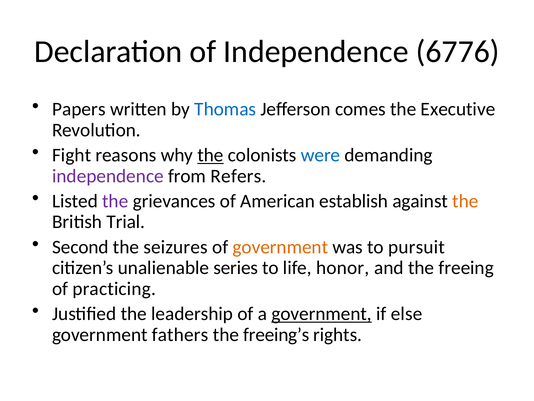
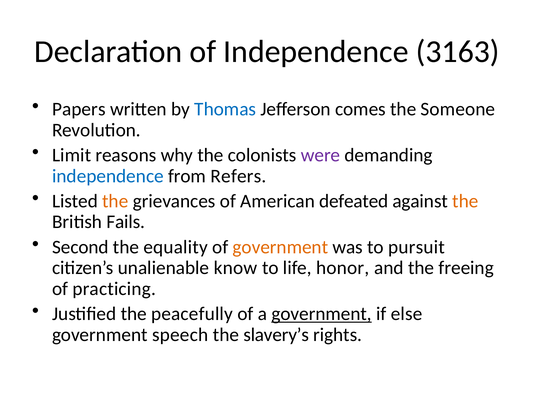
6776: 6776 -> 3163 (458, 52)
Executive: Executive -> Someone (458, 109)
Fight: Fight -> Limit (72, 155)
the underline: present -> none (210, 155)
were colour: blue -> purple (321, 155)
independence colour: purple -> blue (108, 176)
the colour: purple -> orange (115, 201)
establish: establish -> defeated (354, 201)
Trial: Trial -> Fails (126, 222)
seizures: seizures -> equality (176, 247)
series: series -> know (236, 268)
leadership: leadership -> peacefully (192, 313)
fathers: fathers -> speech (180, 334)
freeing’s: freeing’s -> slavery’s (276, 334)
